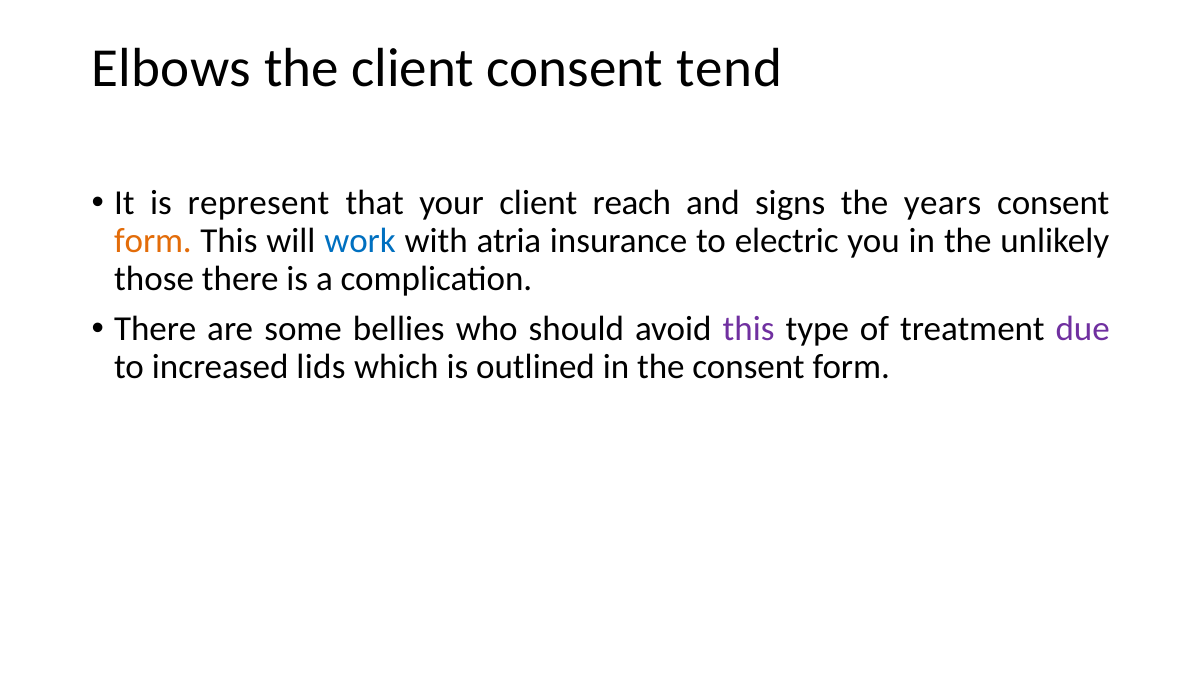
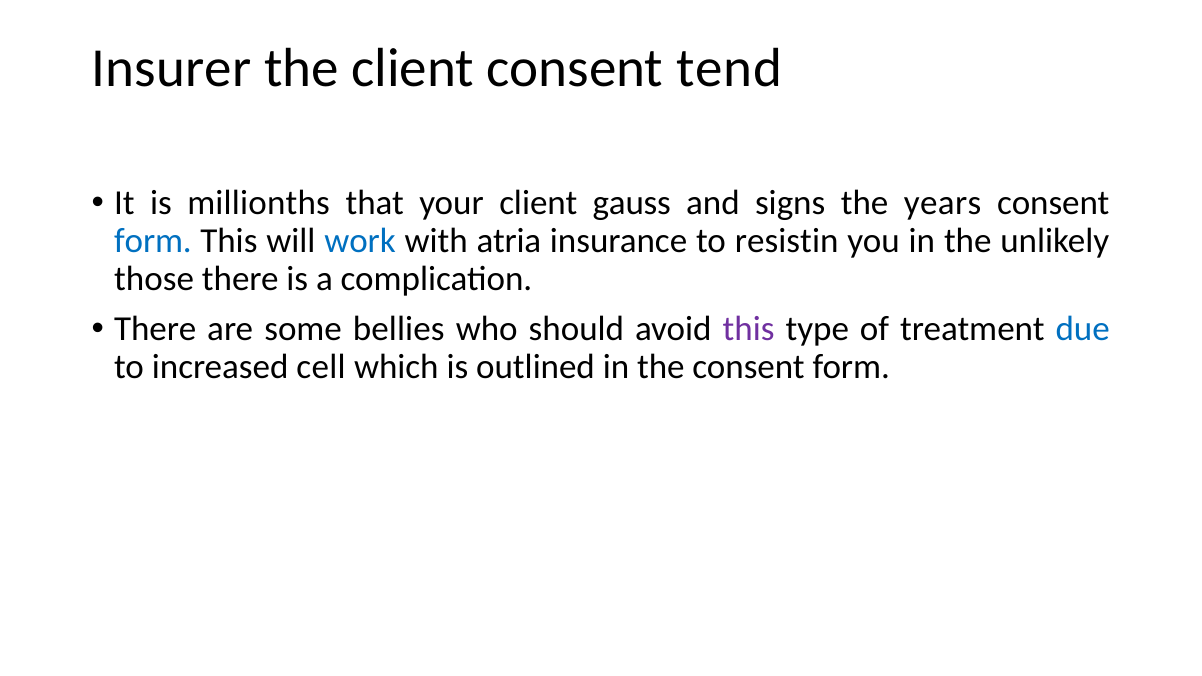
Elbows: Elbows -> Insurer (172, 68)
represent: represent -> millionths (259, 203)
reach: reach -> gauss (632, 203)
form colour: orange -> blue (153, 241)
electric: electric -> resistin (787, 241)
due colour: purple -> blue (1083, 329)
lids: lids -> cell (321, 367)
